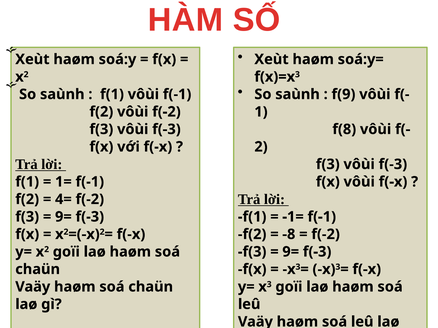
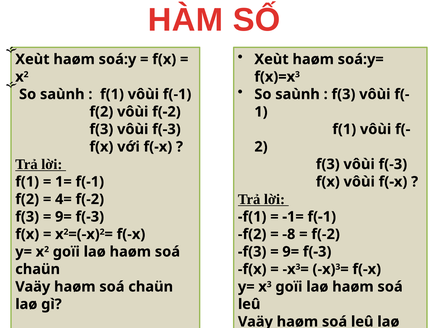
f(9: f(9 -> f(3 (343, 94)
f(8: f(8 -> f(1 (344, 129)
